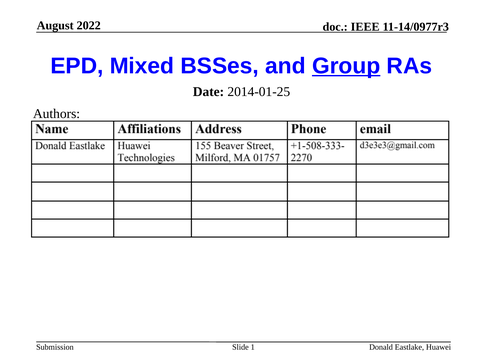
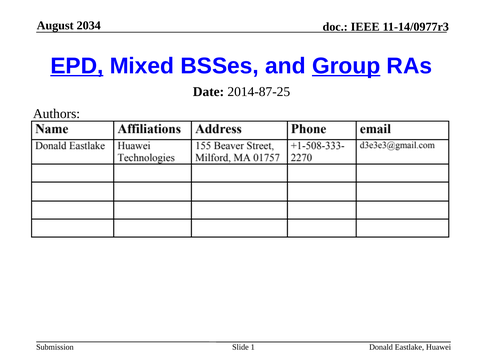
2022: 2022 -> 2034 (89, 26)
EPD underline: none -> present (77, 66)
2014-01-25: 2014-01-25 -> 2014-87-25 (259, 92)
